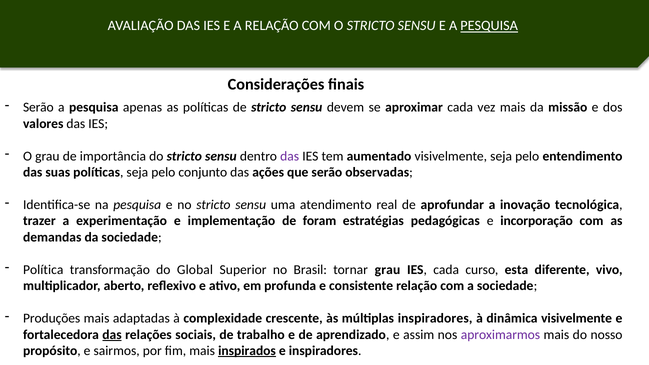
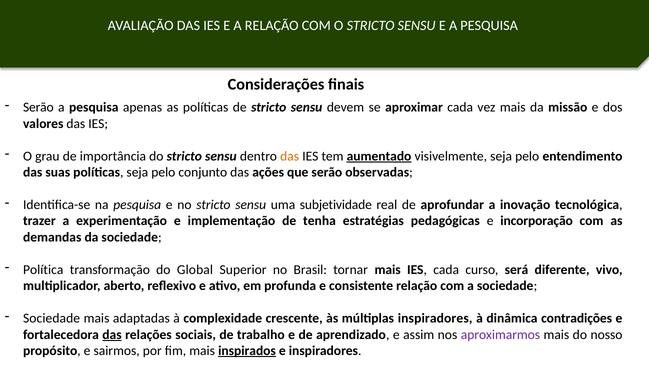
PESQUISA underline: present -> none (489, 26)
das colour: purple -> orange (290, 156)
aumentado underline: none -> present (379, 156)
atendimento: atendimento -> subjetividade (336, 205)
foram: foram -> tenha (319, 221)
tornar grau: grau -> mais (388, 270)
esta: esta -> será (516, 270)
Produções: Produções -> Sociedade (52, 318)
dinâmica visivelmente: visivelmente -> contradições (577, 318)
